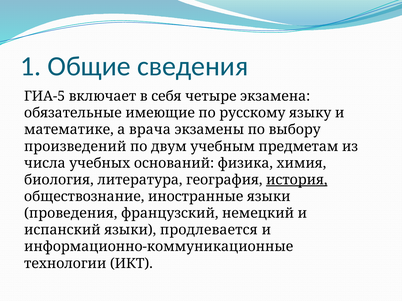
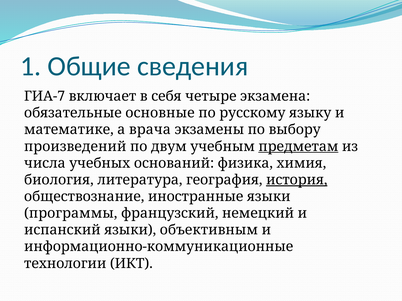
ГИА-5: ГИА-5 -> ГИА-7 (45, 96)
имеющие: имеющие -> основные (160, 113)
предметам underline: none -> present (298, 147)
проведения: проведения -> программы (71, 214)
продлевается: продлевается -> объективным (209, 230)
